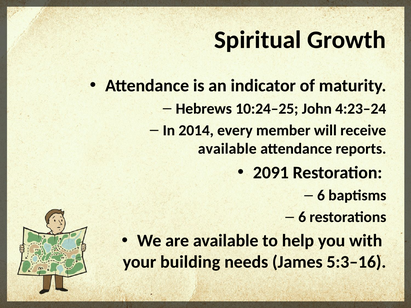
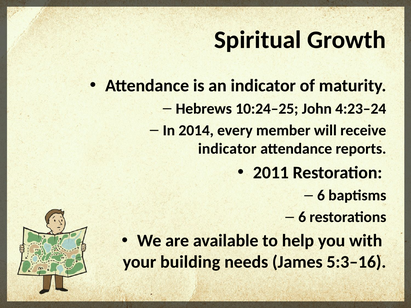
available: available -> indicator (227, 149)
2091: 2091 -> 2011 (271, 173)
